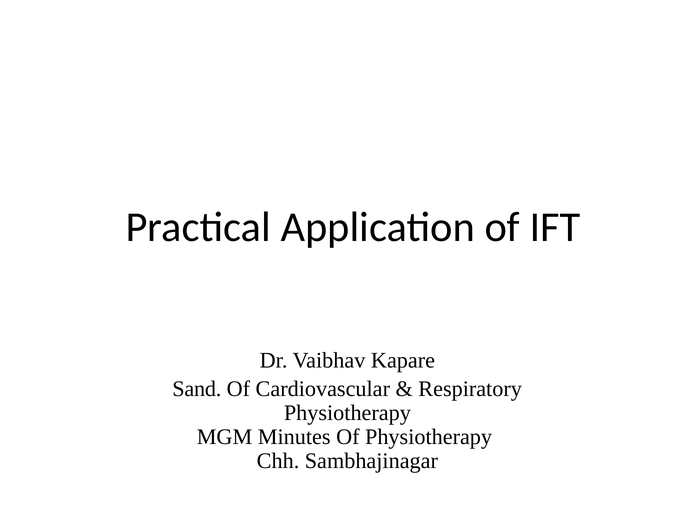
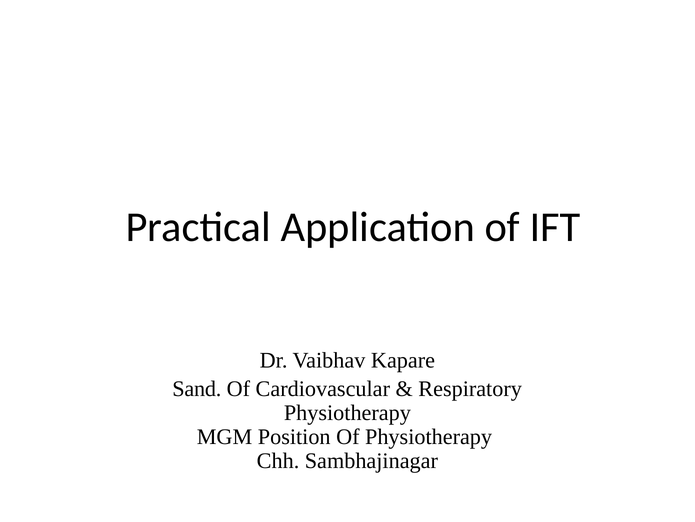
Minutes: Minutes -> Position (294, 436)
